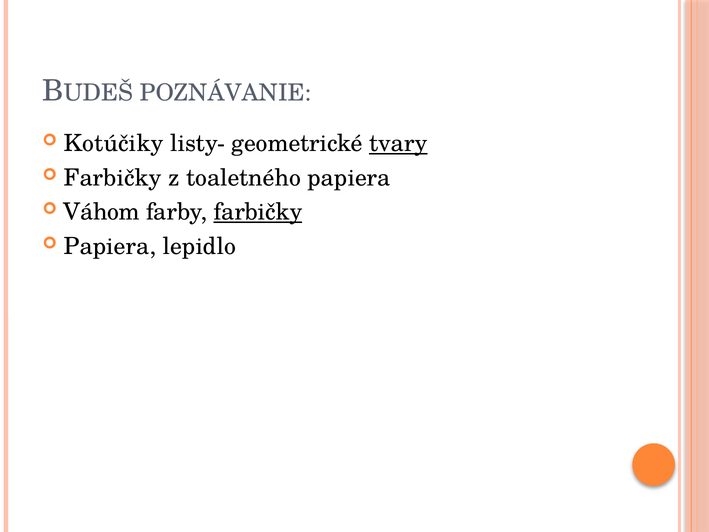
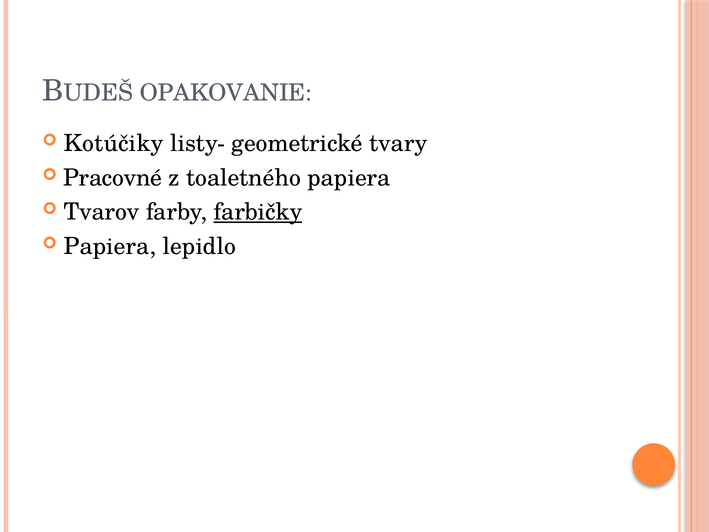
POZNÁVANIE: POZNÁVANIE -> OPAKOVANIE (226, 93)
tvary underline: present -> none (398, 143)
Farbičky: Farbičky -> Pracovné (113, 178)
Váhom: Váhom -> Tvarov (102, 212)
